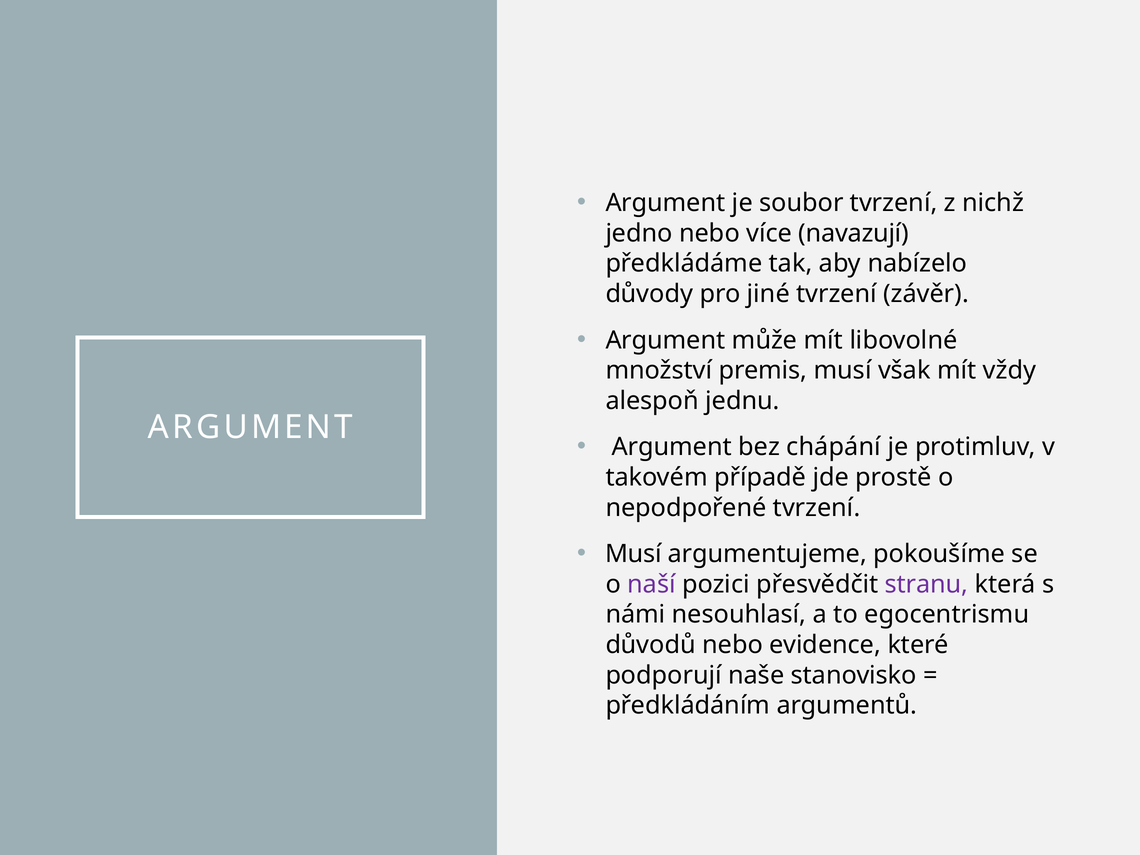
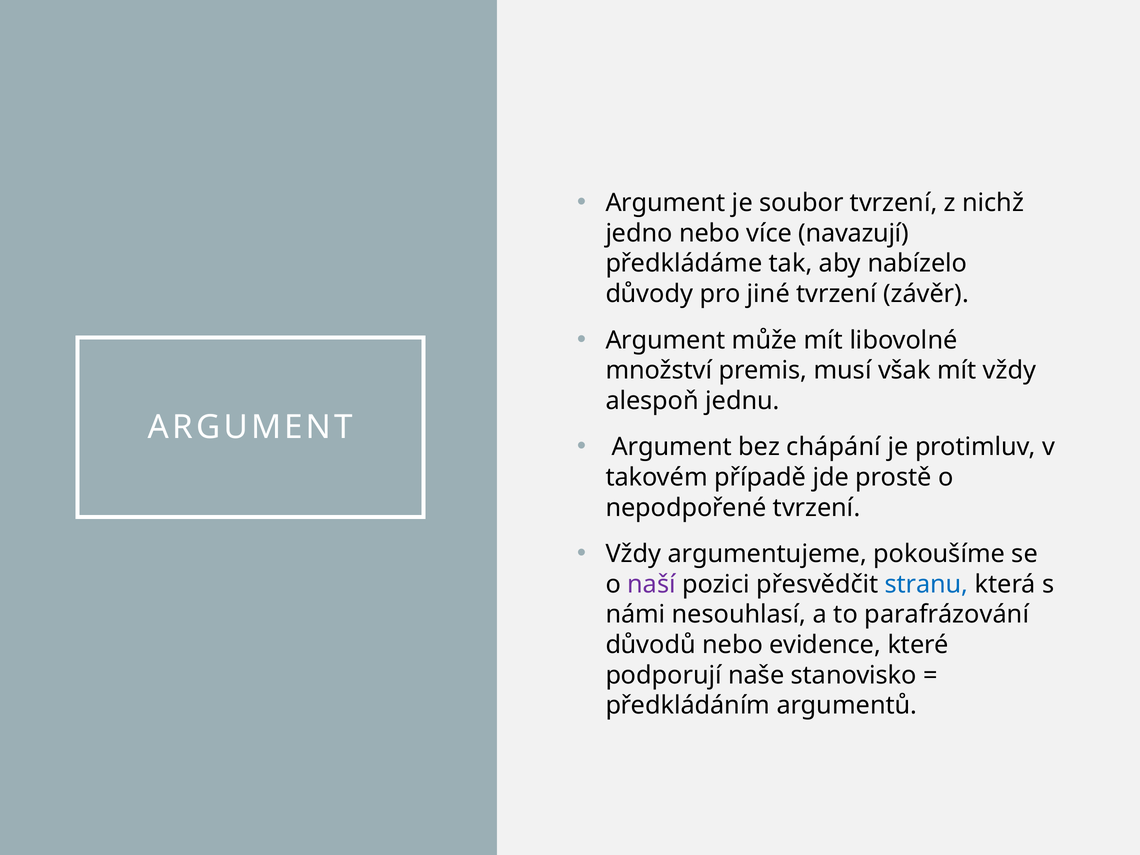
Musí: Musí -> Vždy (633, 554)
stranu colour: purple -> blue (927, 584)
egocentrismu: egocentrismu -> parafrázování (947, 615)
